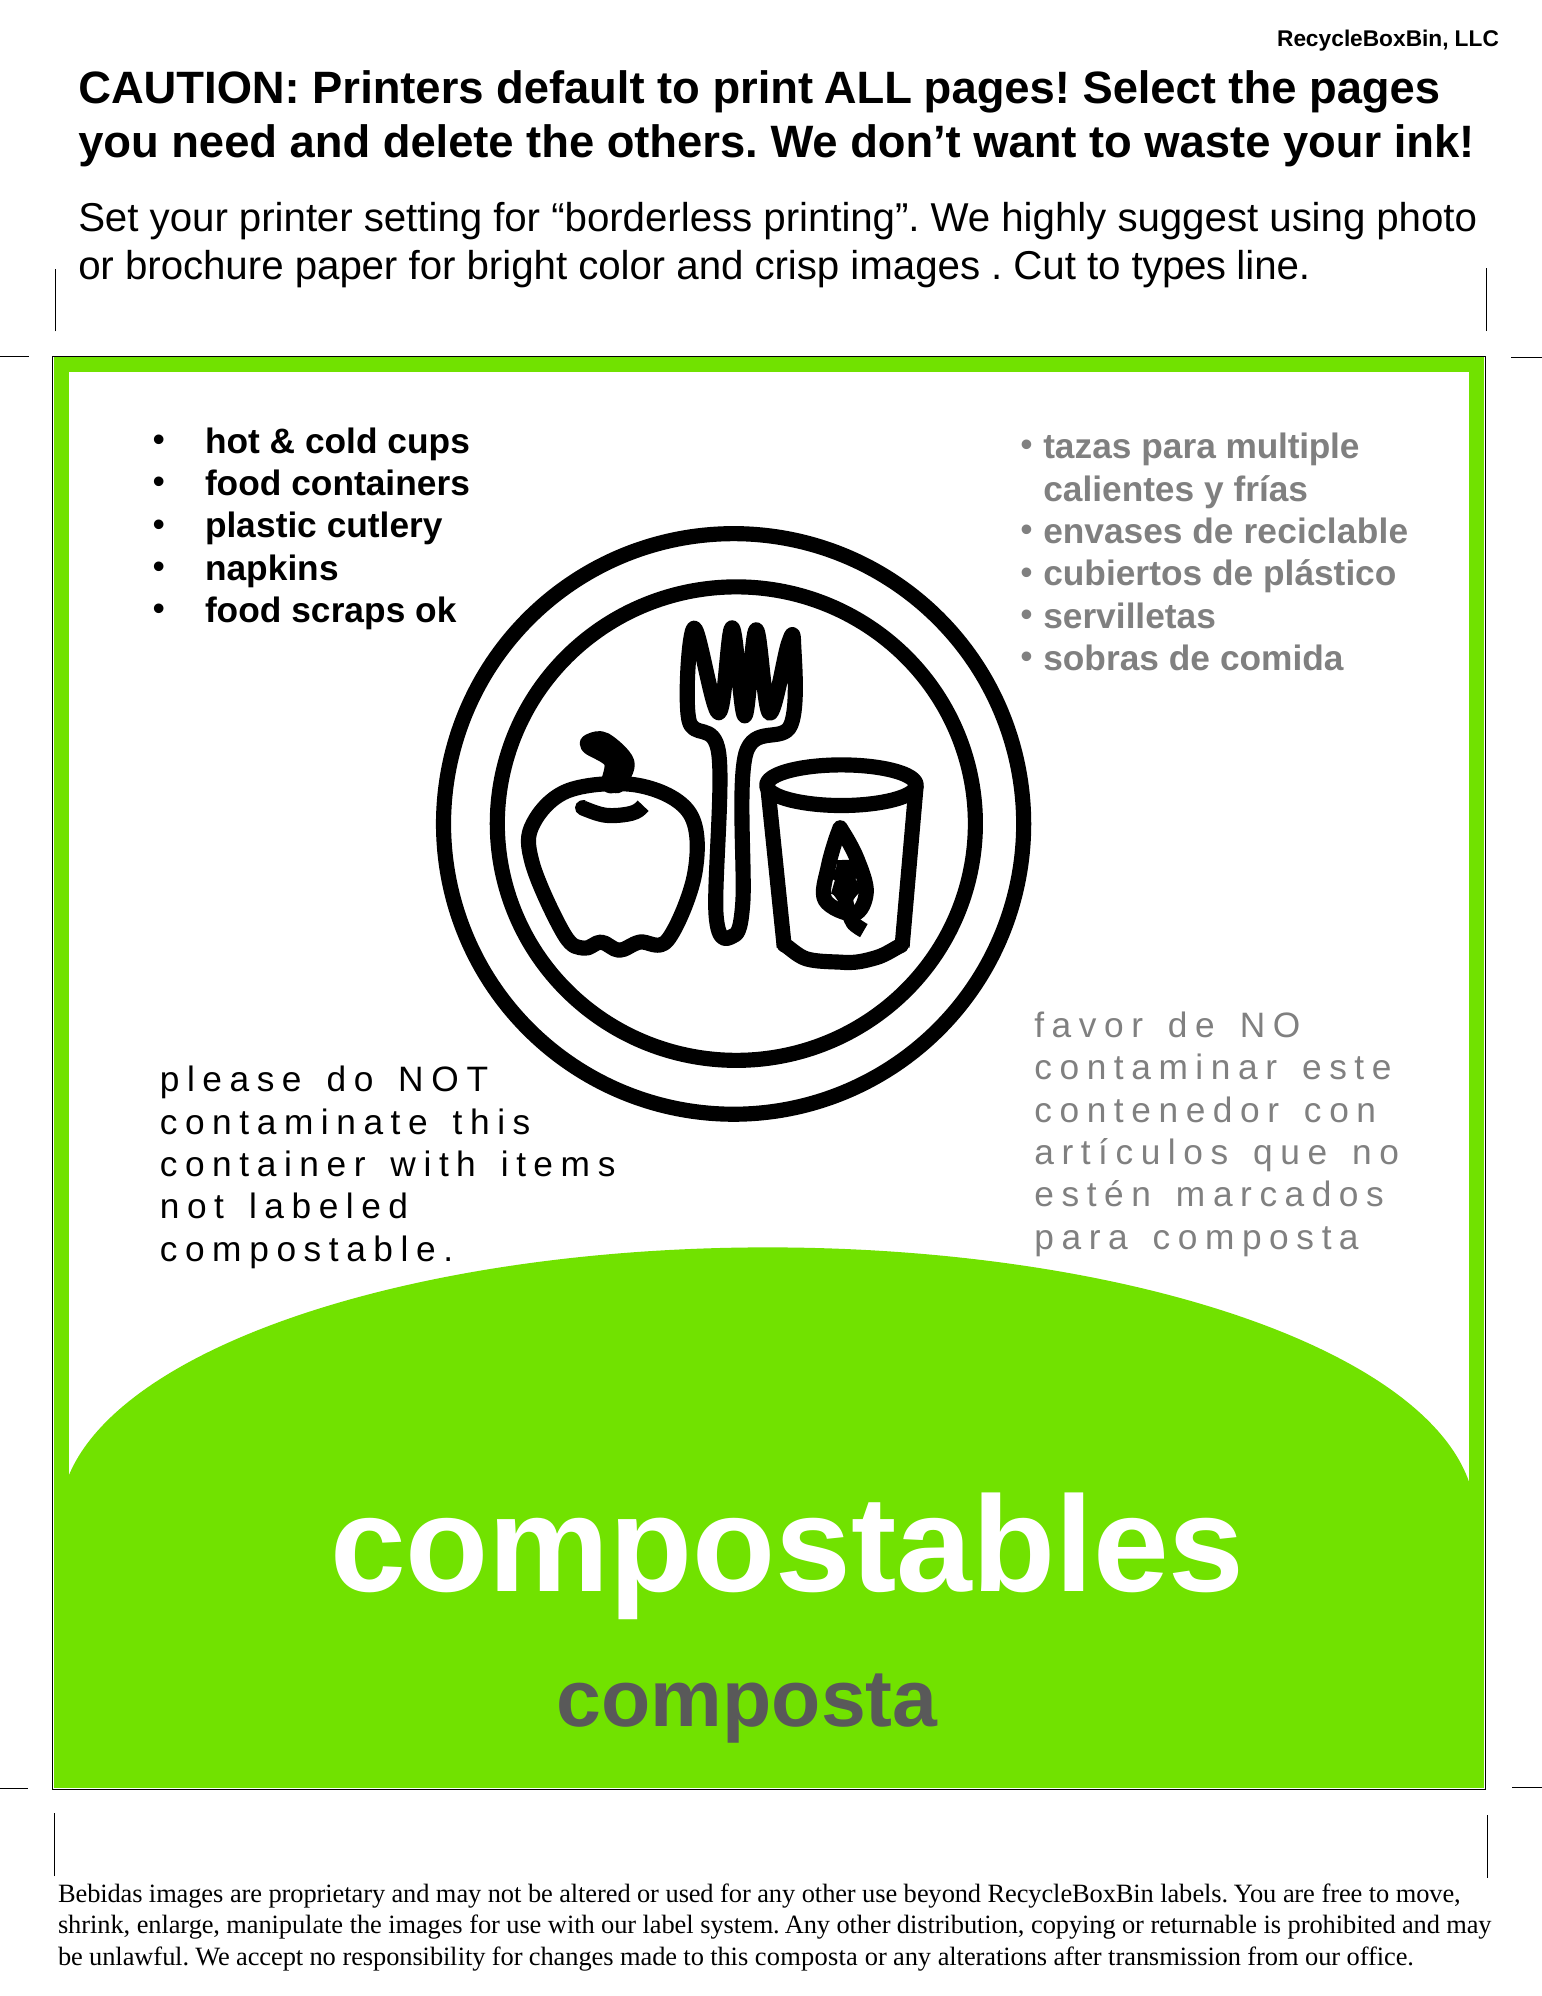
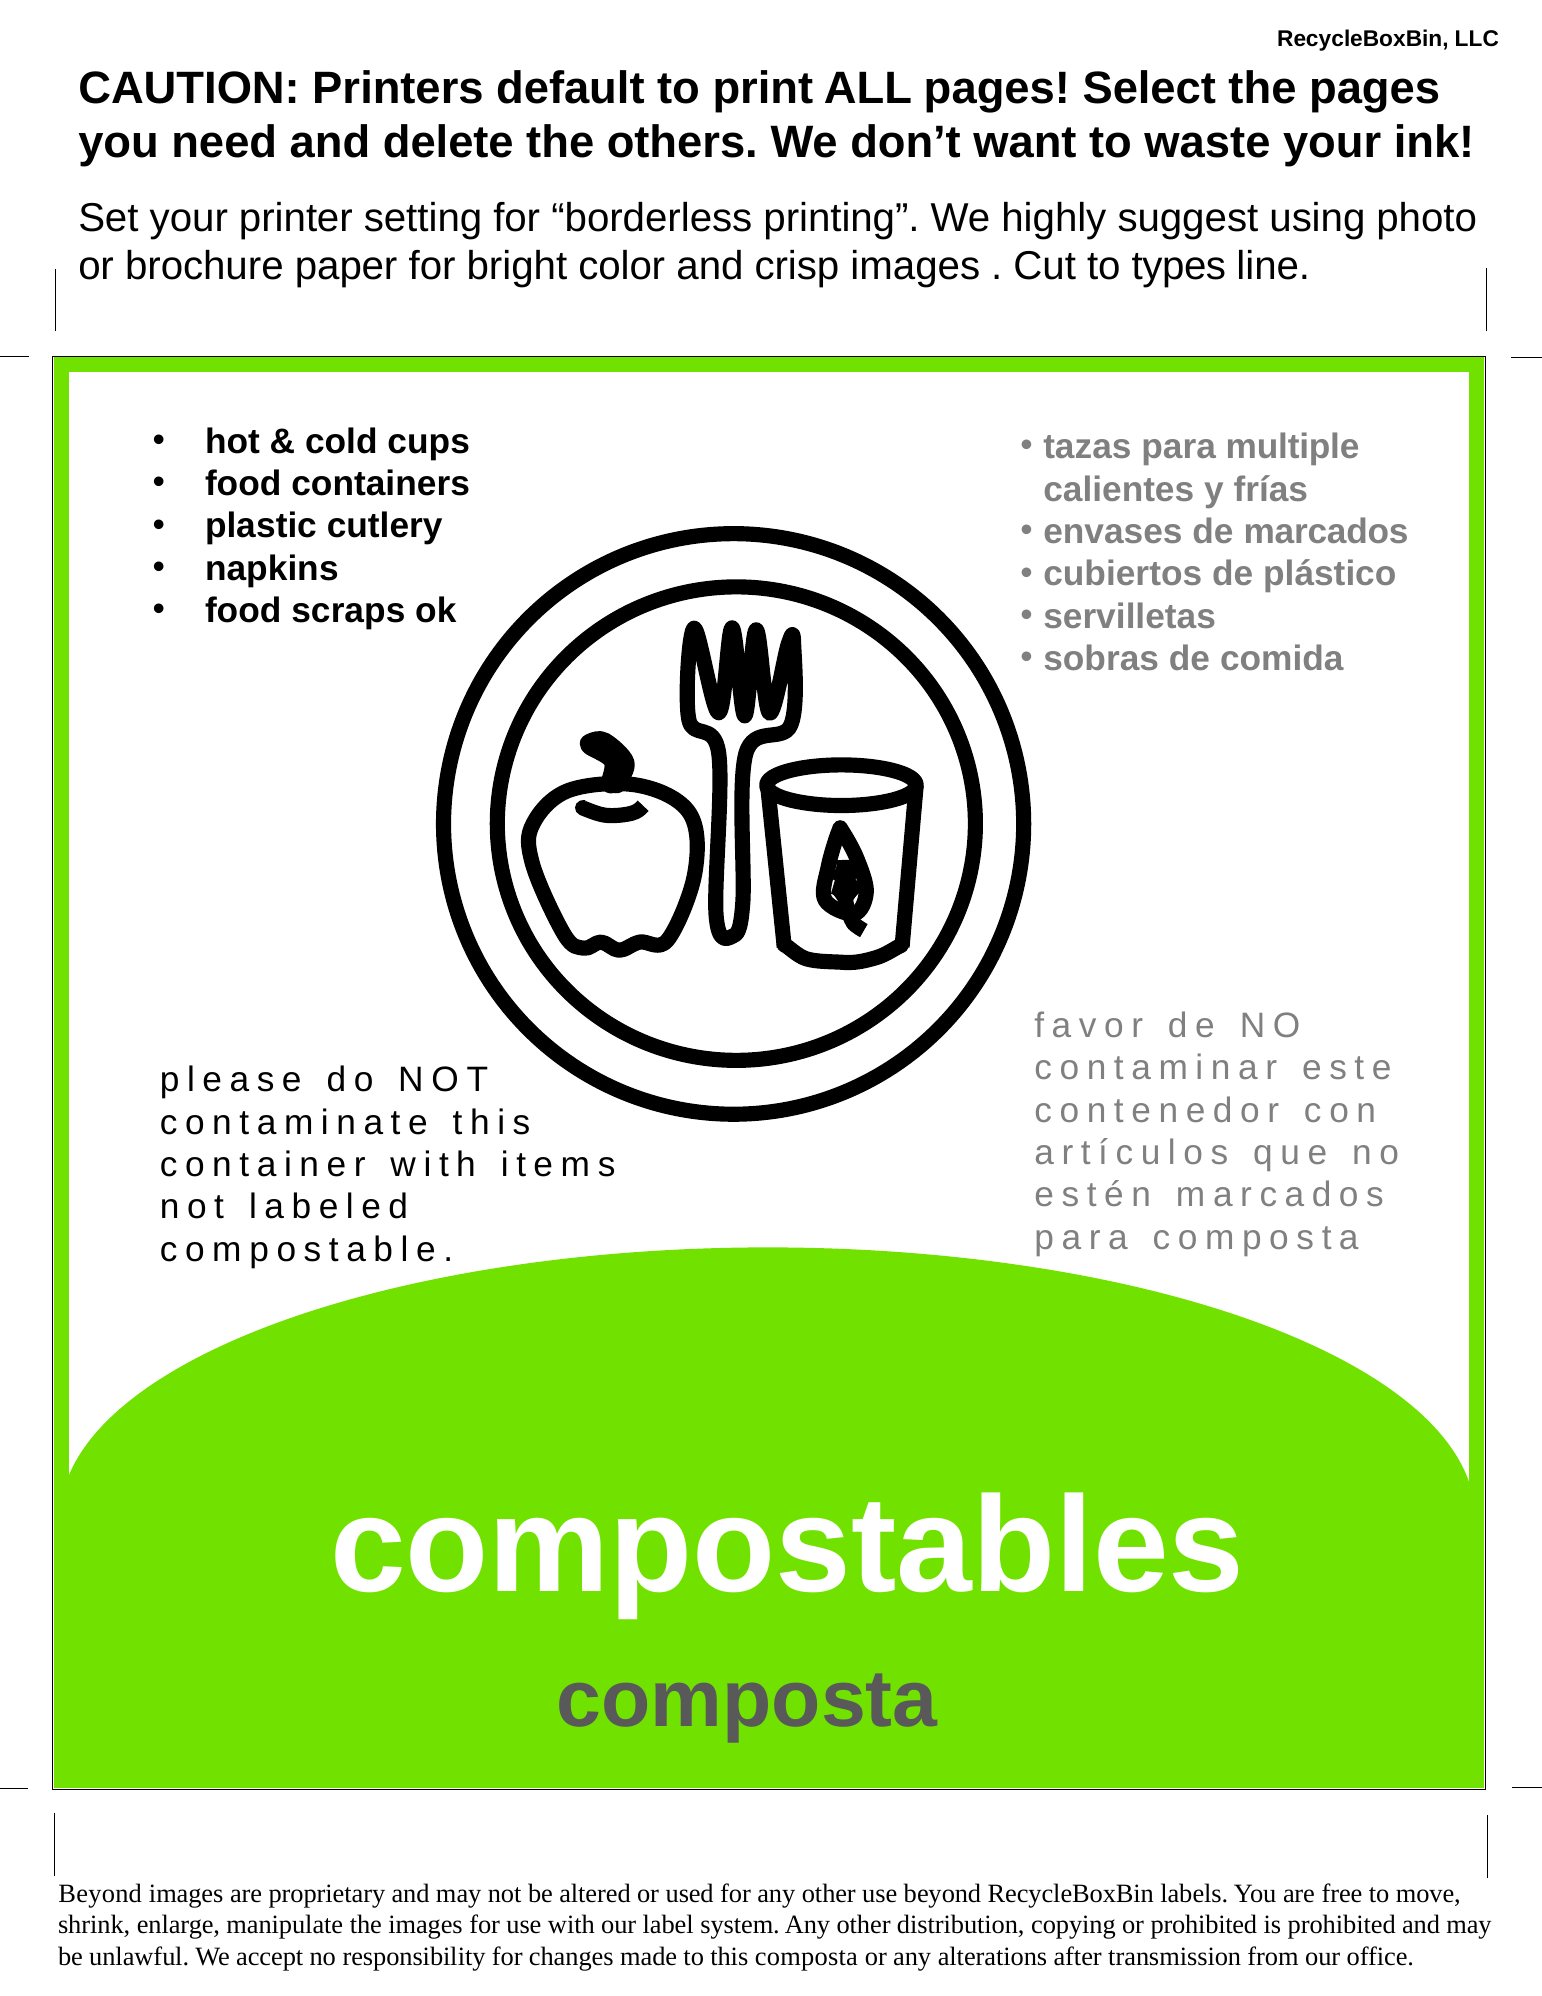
de reciclable: reciclable -> marcados (1326, 532)
Bebidas: Bebidas -> Beyond (100, 1893)
or returnable: returnable -> prohibited (1204, 1925)
